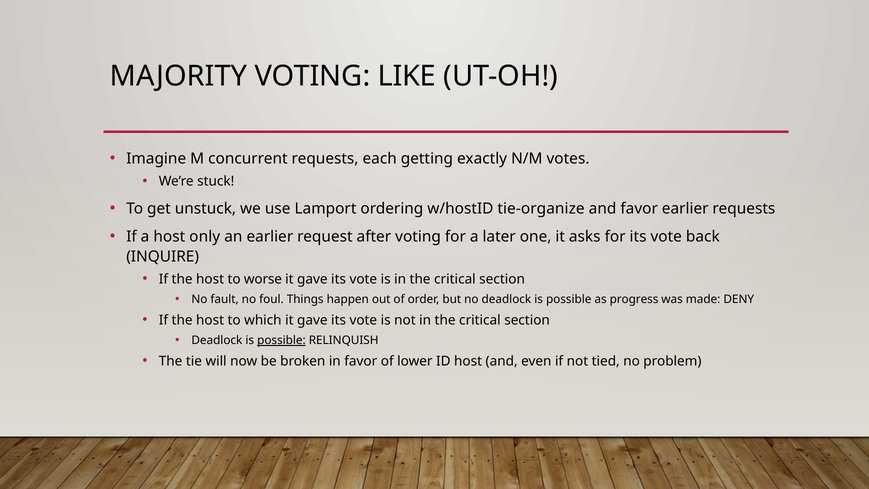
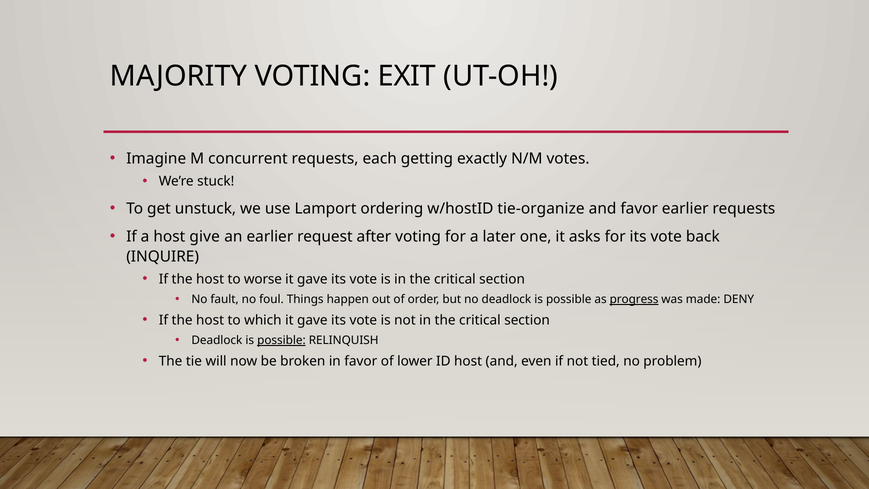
LIKE: LIKE -> EXIT (407, 76)
only: only -> give (205, 236)
progress underline: none -> present (634, 299)
